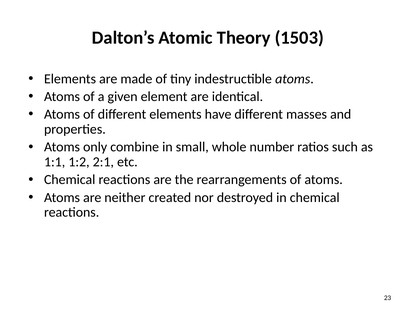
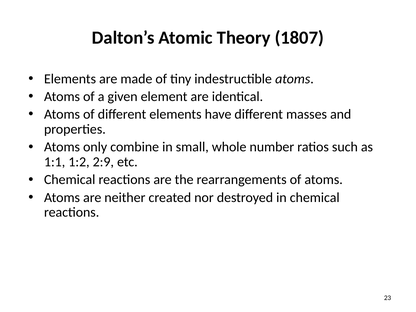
1503: 1503 -> 1807 (299, 38)
2:1: 2:1 -> 2:9 (103, 162)
